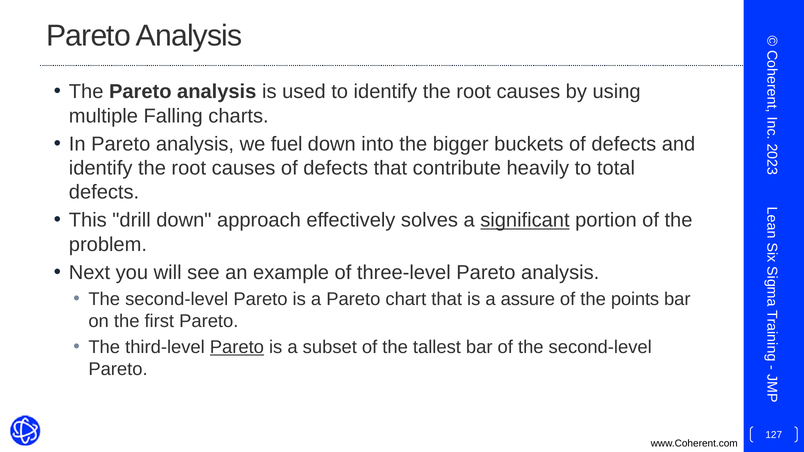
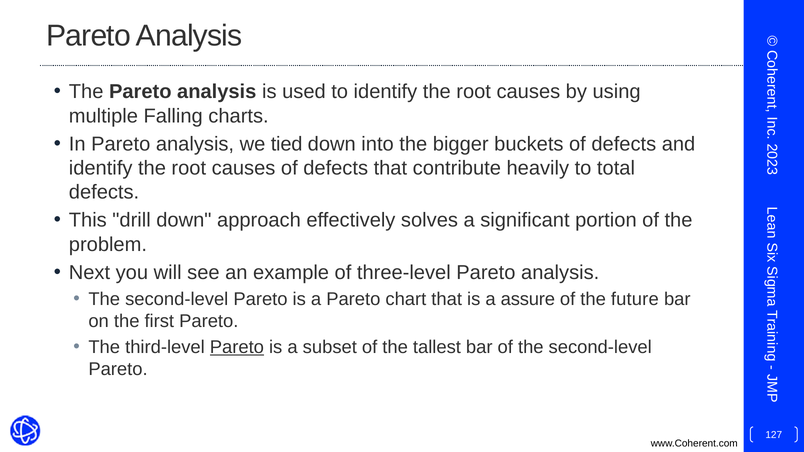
fuel: fuel -> tied (287, 144)
significant underline: present -> none (525, 220)
points: points -> future (635, 299)
